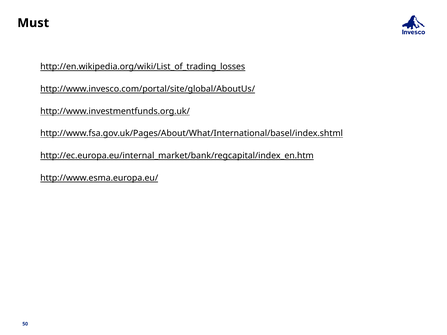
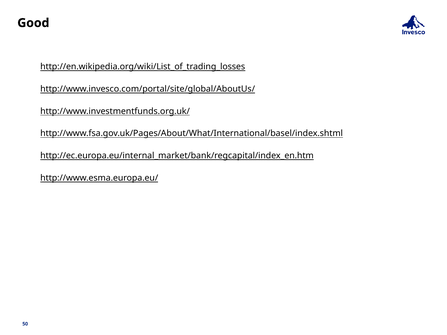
Must: Must -> Good (33, 23)
